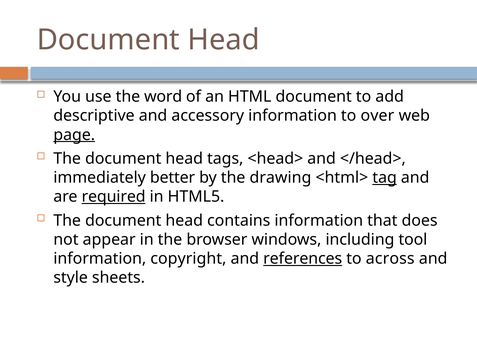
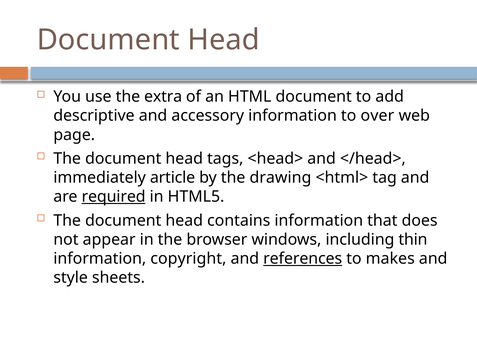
word: word -> extra (163, 97)
page underline: present -> none (74, 135)
better: better -> article (173, 177)
tag underline: present -> none (385, 177)
tool: tool -> thin (413, 239)
across: across -> makes (390, 258)
